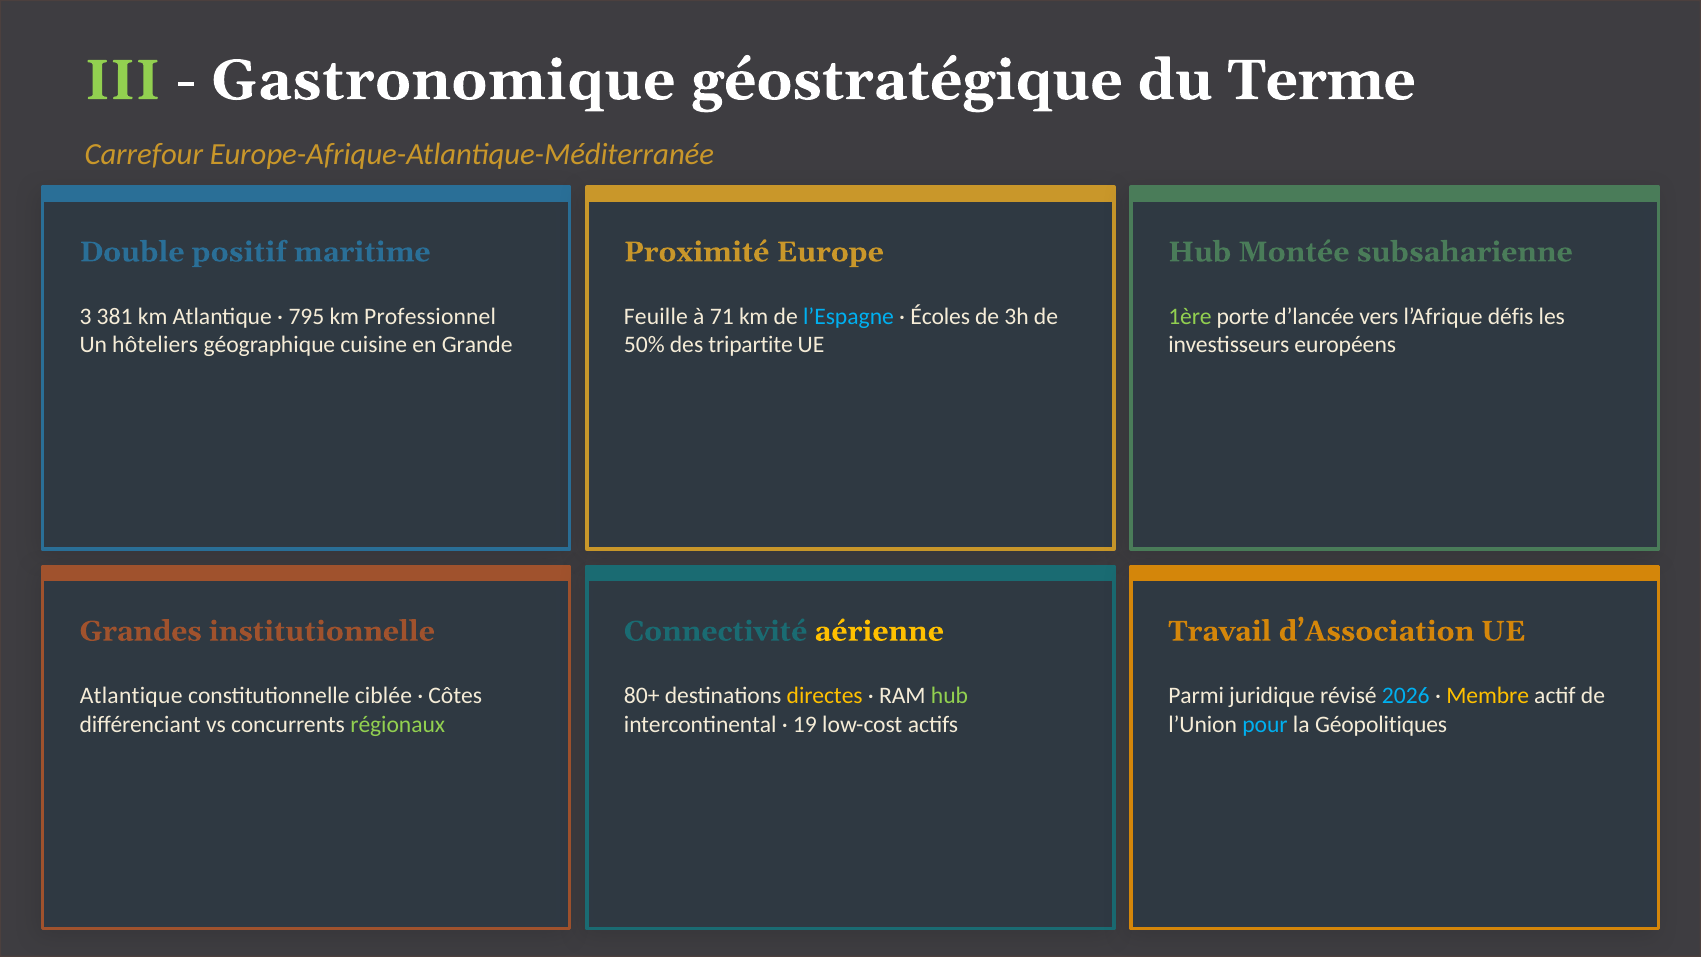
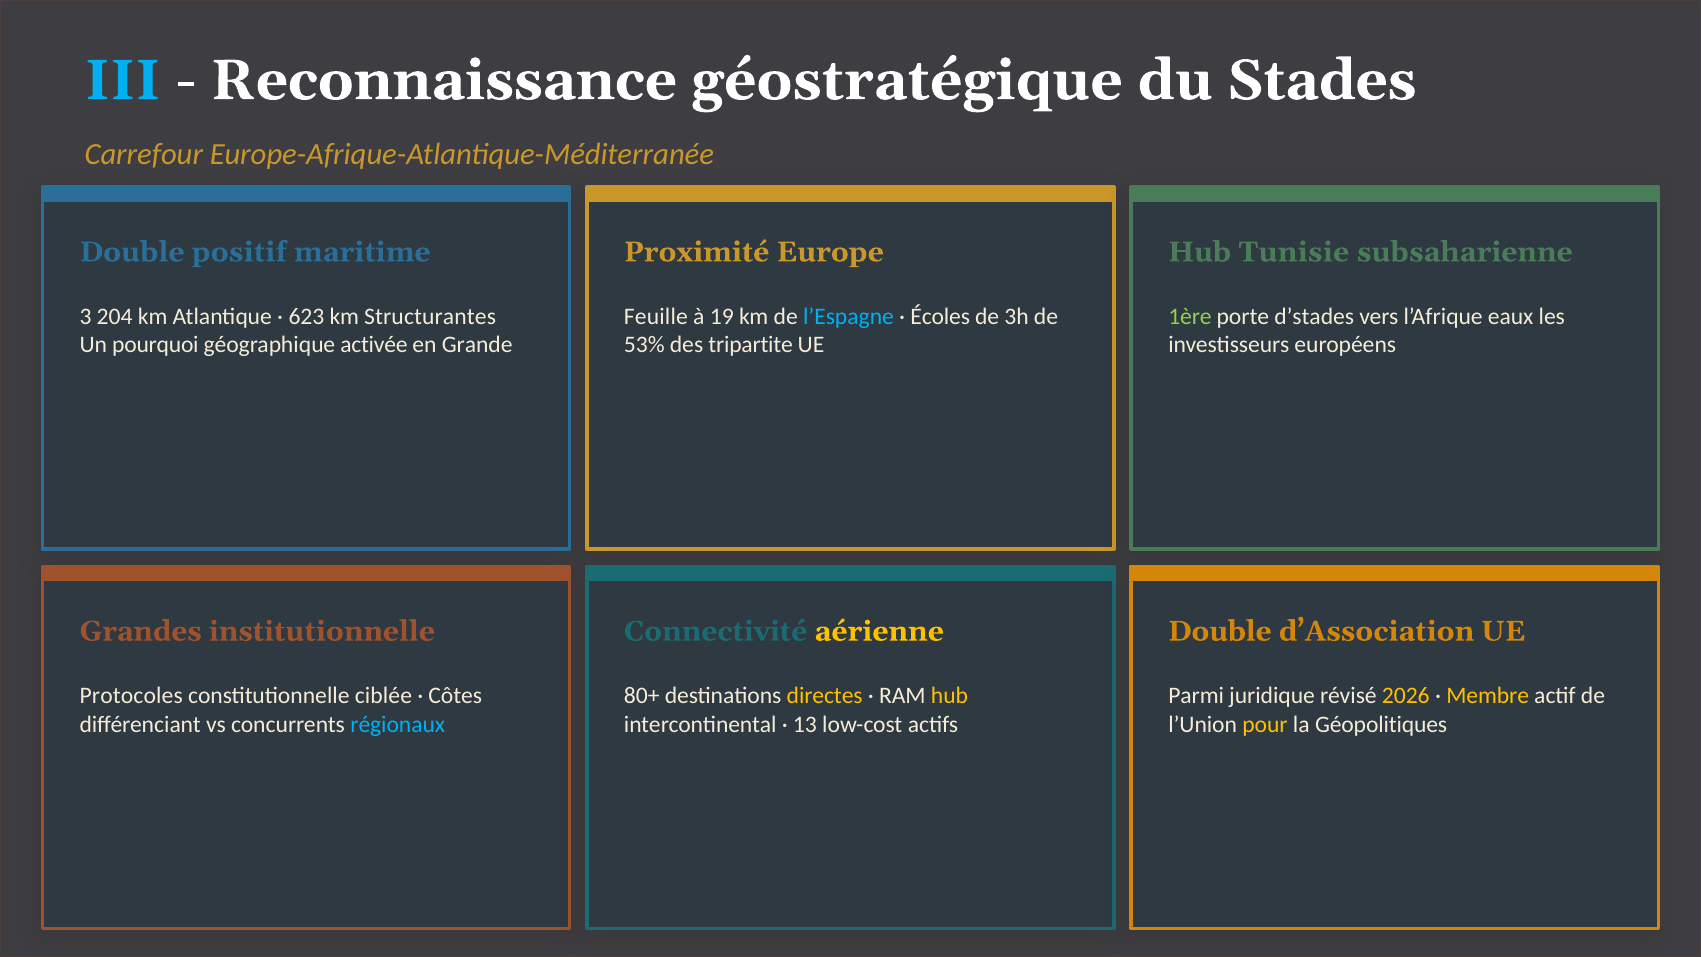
III colour: light green -> light blue (123, 80)
Gastronomique: Gastronomique -> Reconnaissance (444, 80)
Terme: Terme -> Stades (1322, 80)
Montée: Montée -> Tunisie (1294, 252)
381: 381 -> 204 (115, 317)
795: 795 -> 623 (306, 317)
Professionnel: Professionnel -> Structurantes (430, 317)
71: 71 -> 19 (722, 317)
d’lancée: d’lancée -> d’stades (1314, 317)
défis: défis -> eaux (1511, 317)
hôteliers: hôteliers -> pourquoi (155, 345)
cuisine: cuisine -> activée (374, 345)
50%: 50% -> 53% (644, 345)
Travail: Travail -> Double (1220, 631)
Atlantique: Atlantique -> Protocoles (131, 696)
hub colour: light green -> yellow (950, 696)
2026 colour: light blue -> yellow (1406, 696)
régionaux colour: light green -> light blue (398, 724)
19: 19 -> 13 (805, 724)
pour colour: light blue -> yellow (1265, 724)
